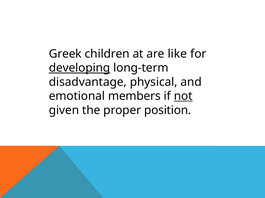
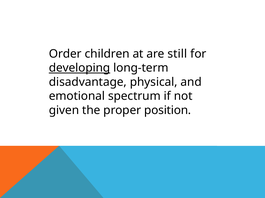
Greek: Greek -> Order (65, 54)
like: like -> still (177, 54)
members: members -> spectrum (134, 96)
not underline: present -> none (183, 96)
